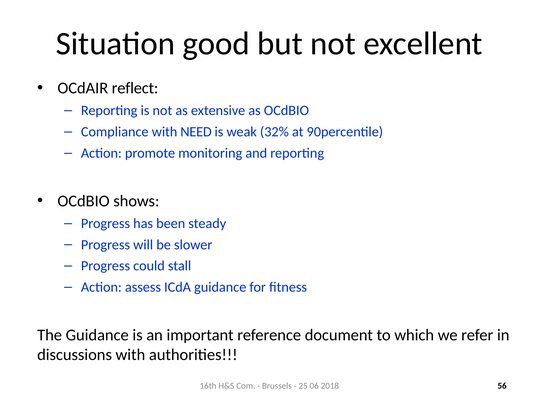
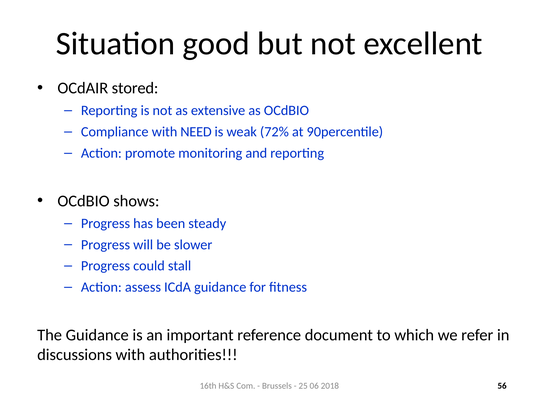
reflect: reflect -> stored (135, 88)
32%: 32% -> 72% (274, 132)
